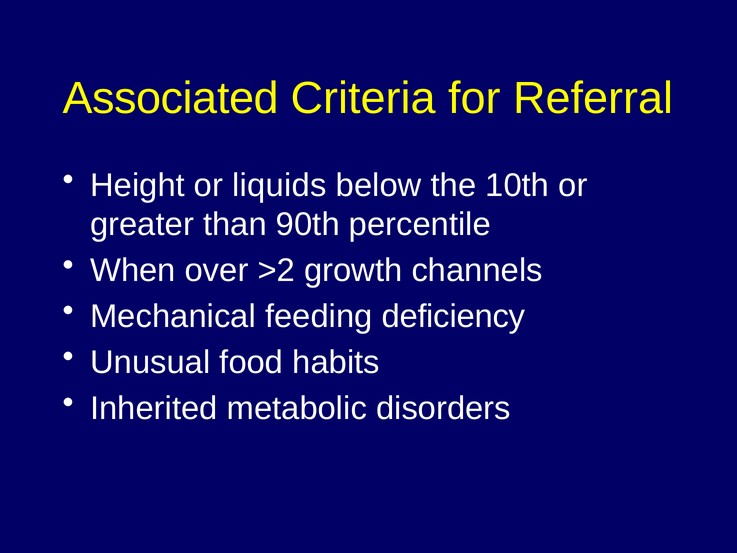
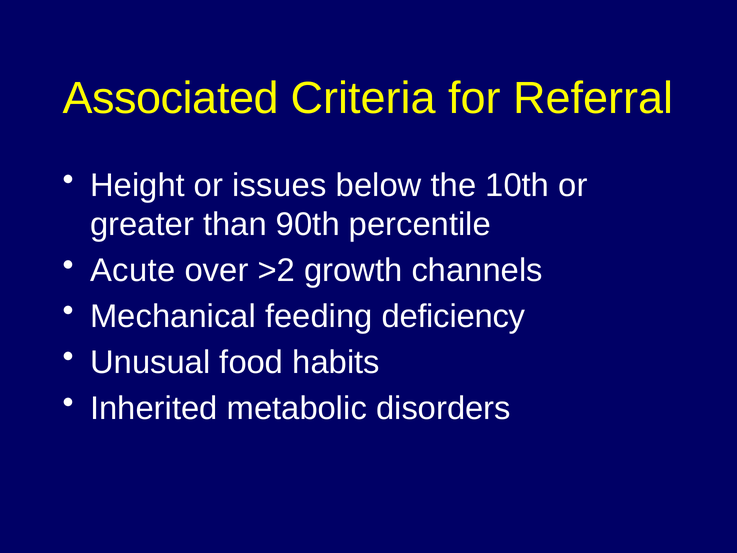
liquids: liquids -> issues (279, 185)
When: When -> Acute (133, 270)
